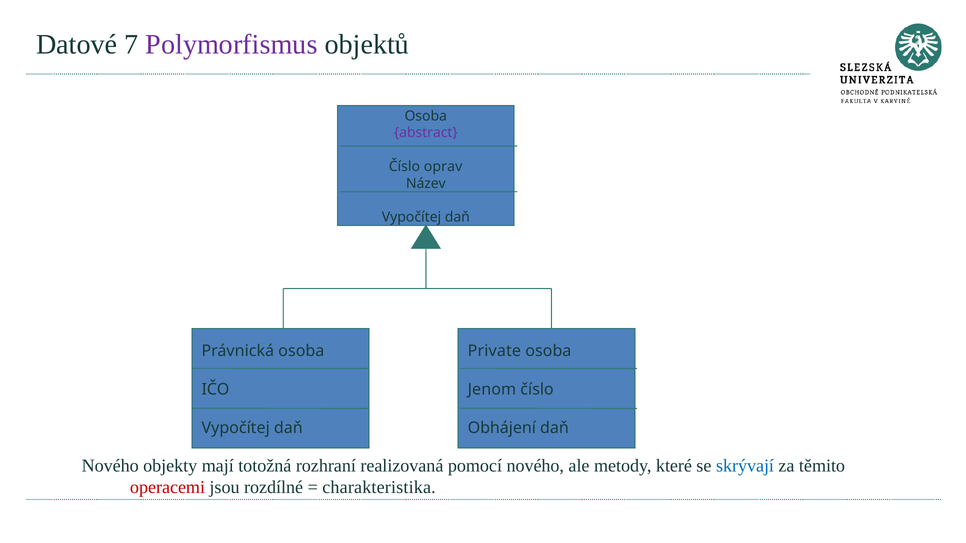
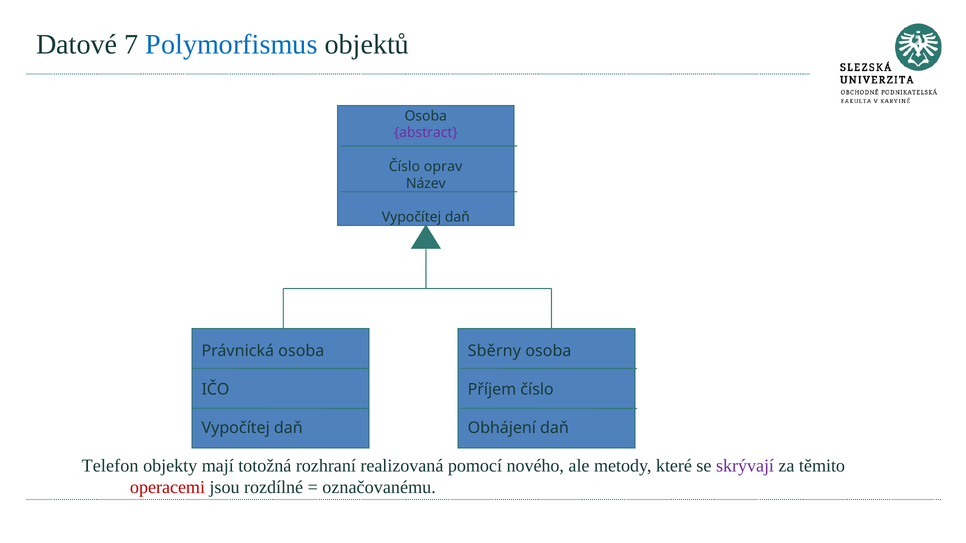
Polymorfismus colour: purple -> blue (231, 44)
Private: Private -> Sběrny (494, 351)
Jenom: Jenom -> Příjem (492, 390)
Nového: Nového -> Telefon (110, 466)
skrývají colour: blue -> purple (745, 466)
charakteristika: charakteristika -> označovanému (379, 488)
